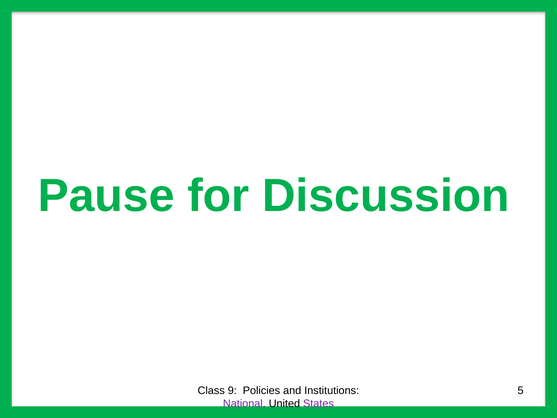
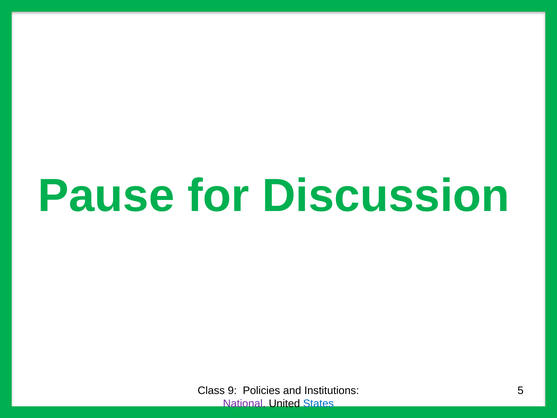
States colour: purple -> blue (318, 403)
